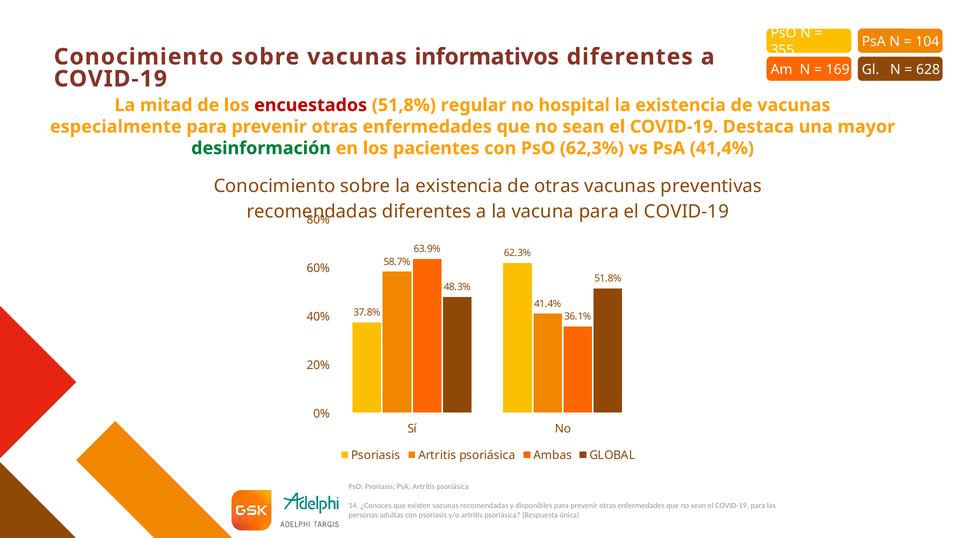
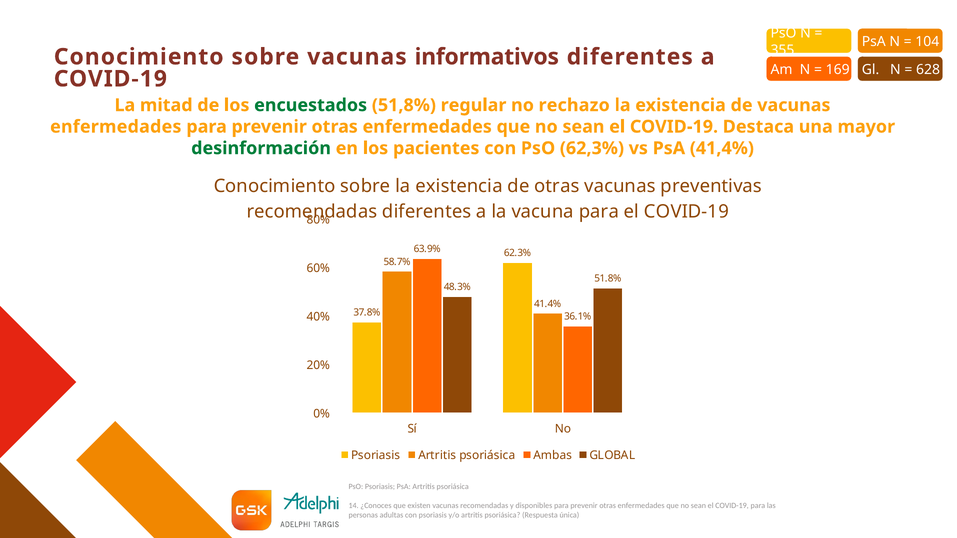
encuestados colour: red -> green (311, 105)
hospital: hospital -> rechazo (574, 105)
especialmente: especialmente -> enfermedades (116, 127)
